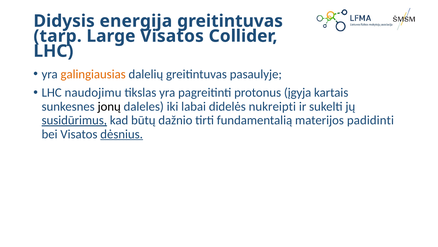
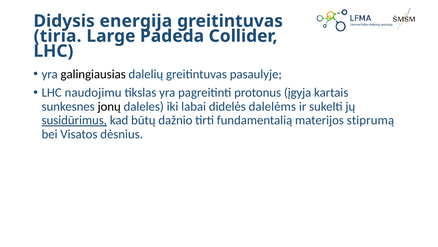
tarp: tarp -> tiria (58, 36)
Large Visatos: Visatos -> Padeda (172, 36)
galingiausias colour: orange -> black (93, 74)
nukreipti: nukreipti -> dalelėms (272, 106)
padidinti: padidinti -> stiprumą (370, 120)
dėsnius underline: present -> none (122, 134)
